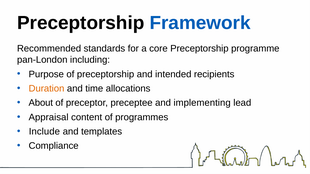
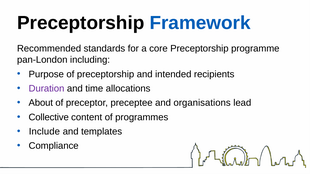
Duration colour: orange -> purple (47, 89)
implementing: implementing -> organisations (202, 103)
Appraisal: Appraisal -> Collective (49, 117)
